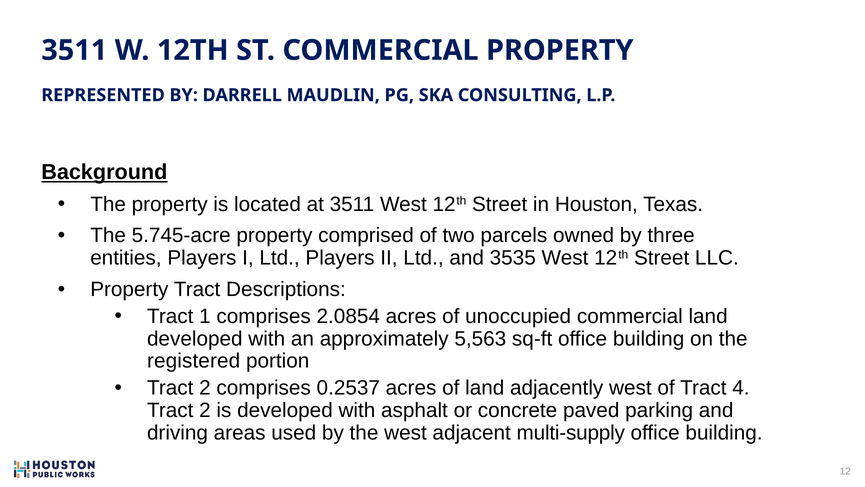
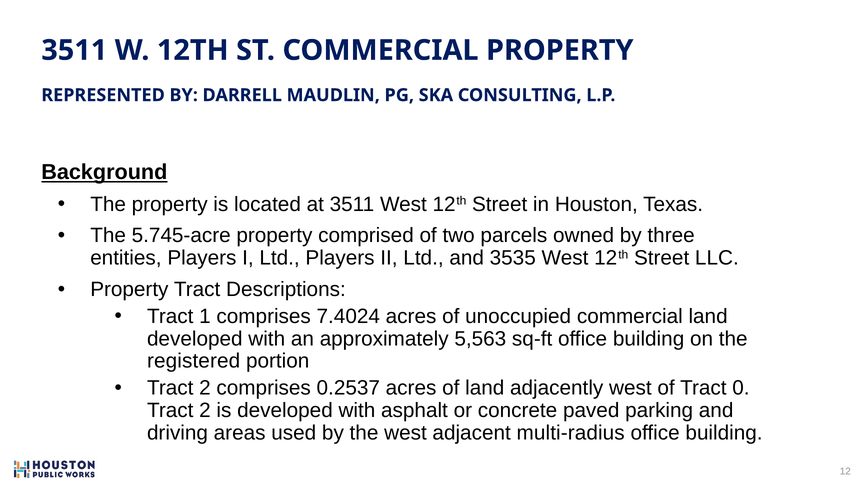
2.0854: 2.0854 -> 7.4024 (348, 316)
4: 4 -> 0 (741, 388)
multi-supply: multi-supply -> multi-radius (571, 432)
